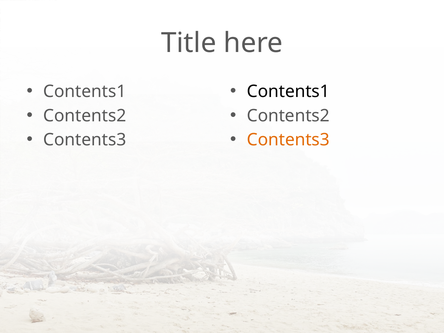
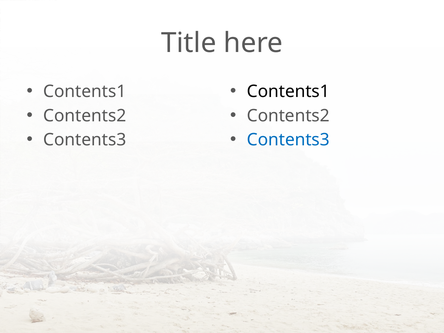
Contents3 colour: orange -> blue (288, 140)
